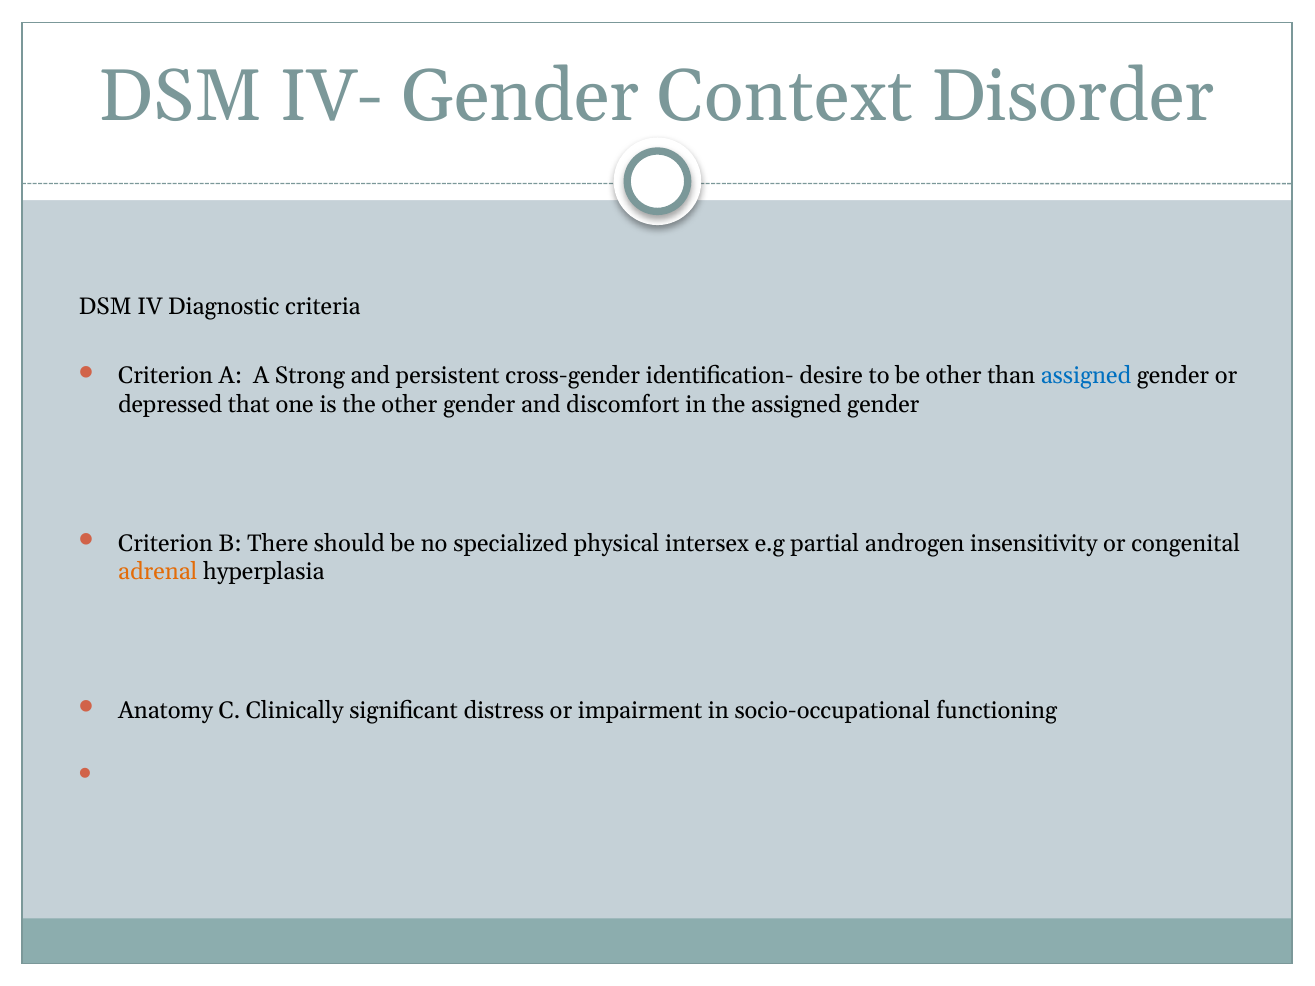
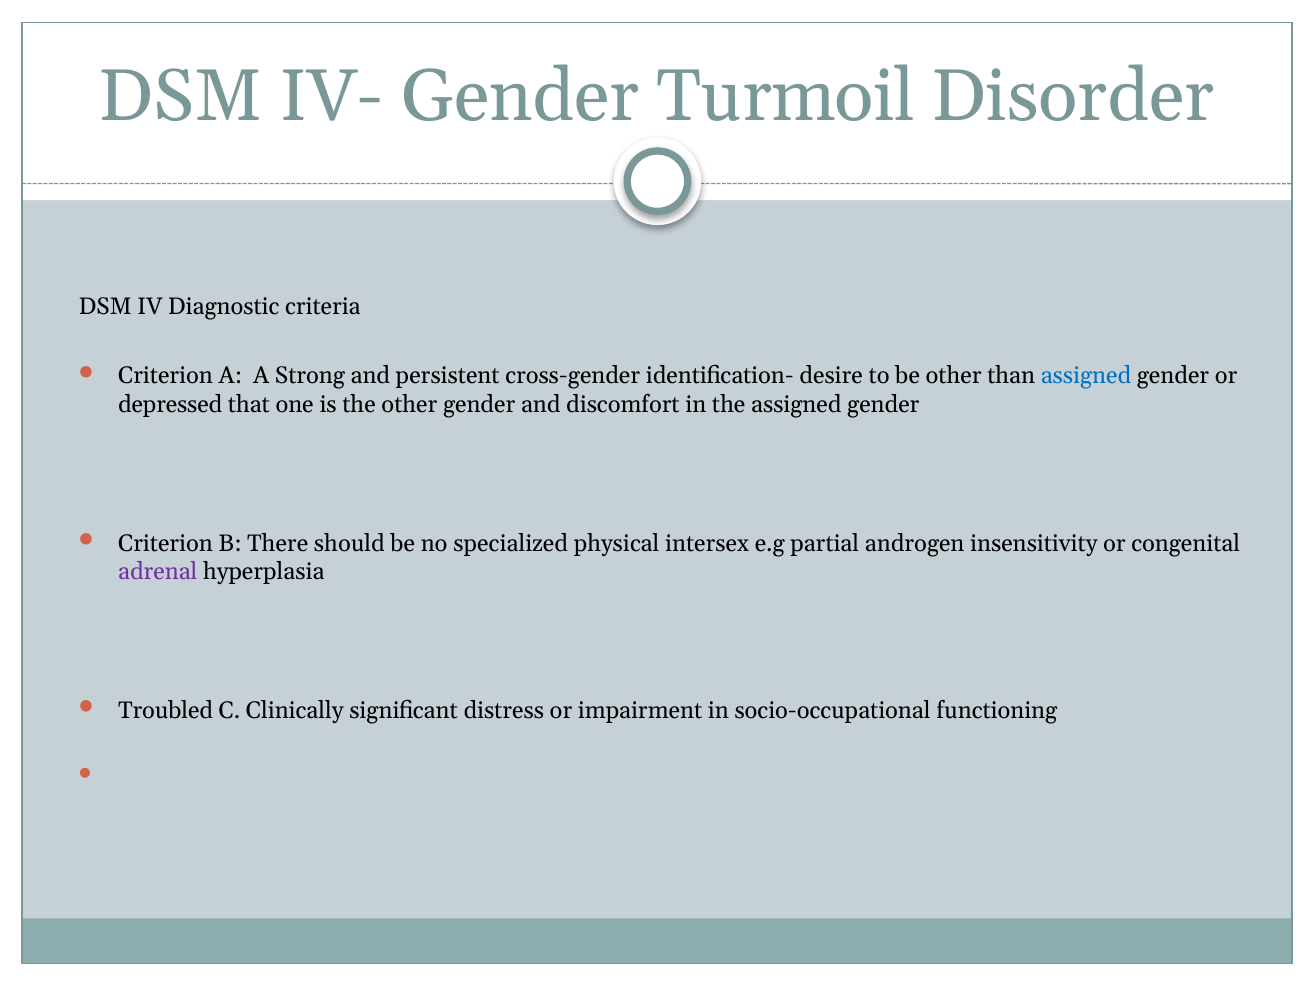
Context: Context -> Turmoil (786, 97)
adrenal colour: orange -> purple (158, 572)
Anatomy: Anatomy -> Troubled (166, 711)
